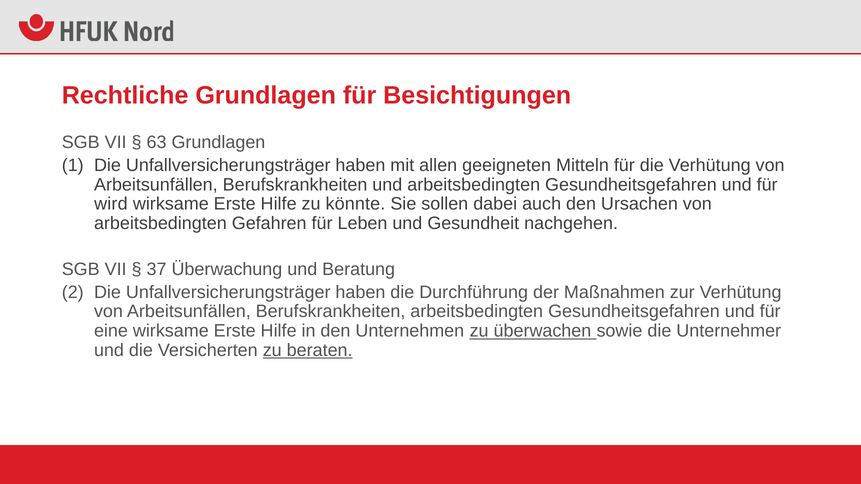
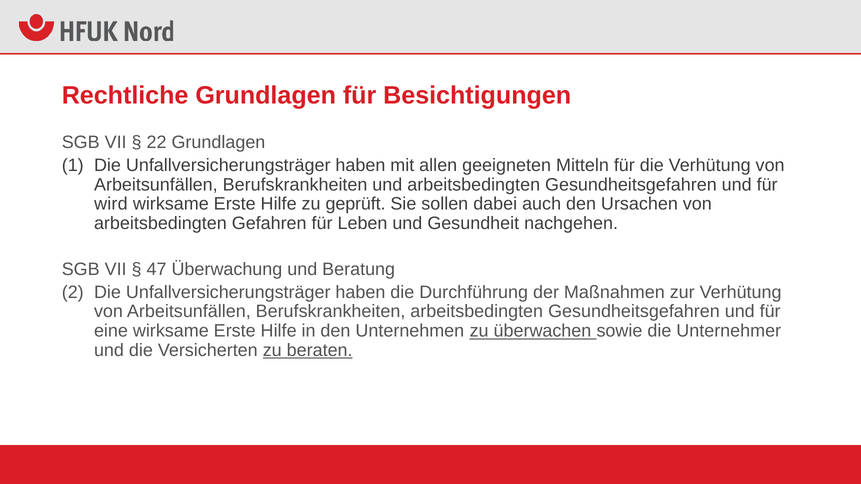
63: 63 -> 22 (157, 142)
könnte: könnte -> geprüft (356, 204)
37: 37 -> 47 (157, 269)
